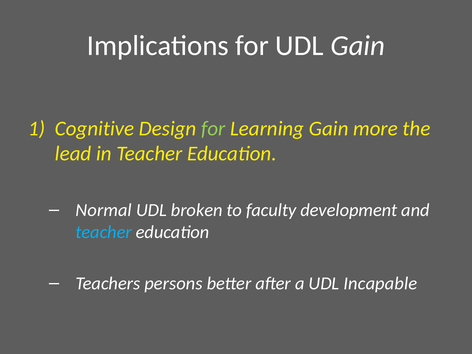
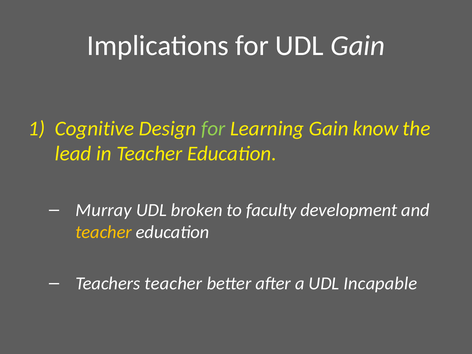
more: more -> know (376, 128)
Normal: Normal -> Murray (104, 210)
teacher colour: light blue -> yellow (104, 232)
Teachers persons: persons -> teacher (173, 283)
